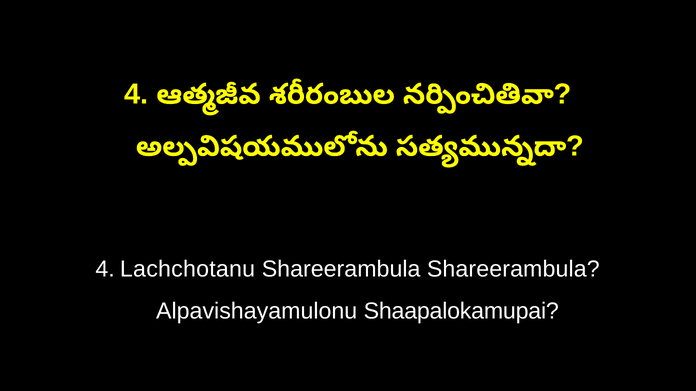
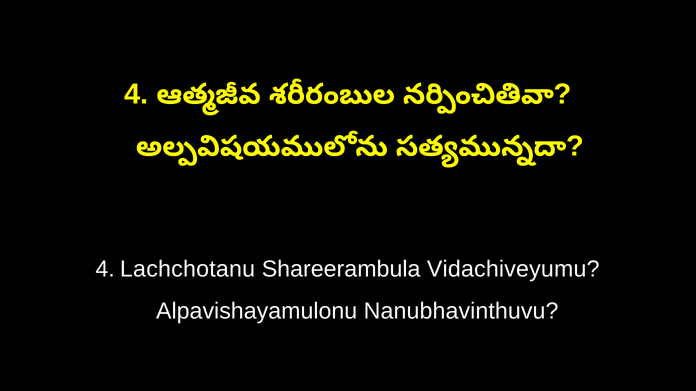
Shareerambula Shareerambula: Shareerambula -> Vidachiveyumu (513, 270)
Shaapalokamupai: Shaapalokamupai -> Nanubhavinthuvu (461, 311)
